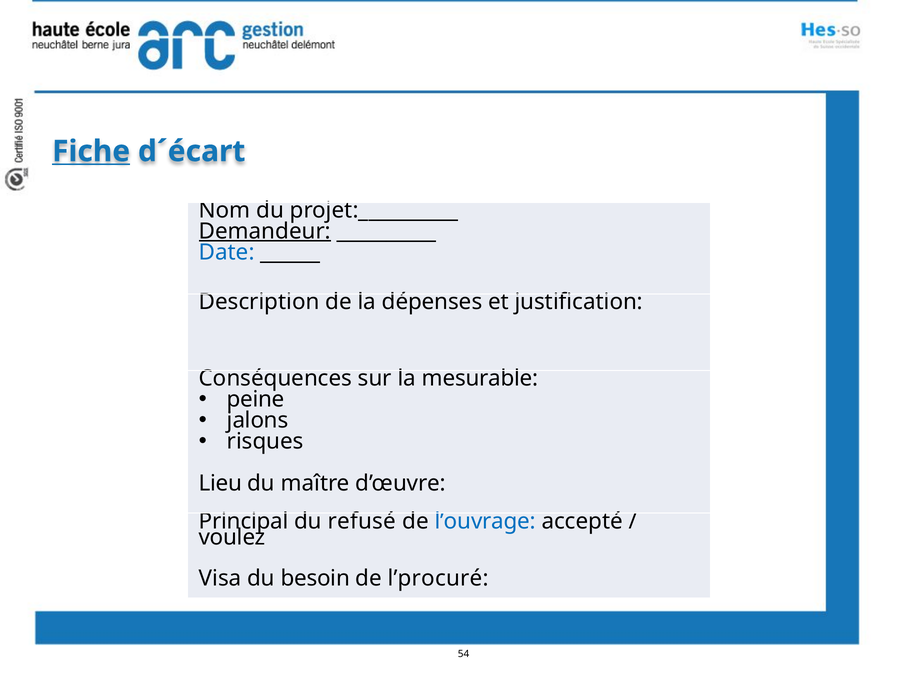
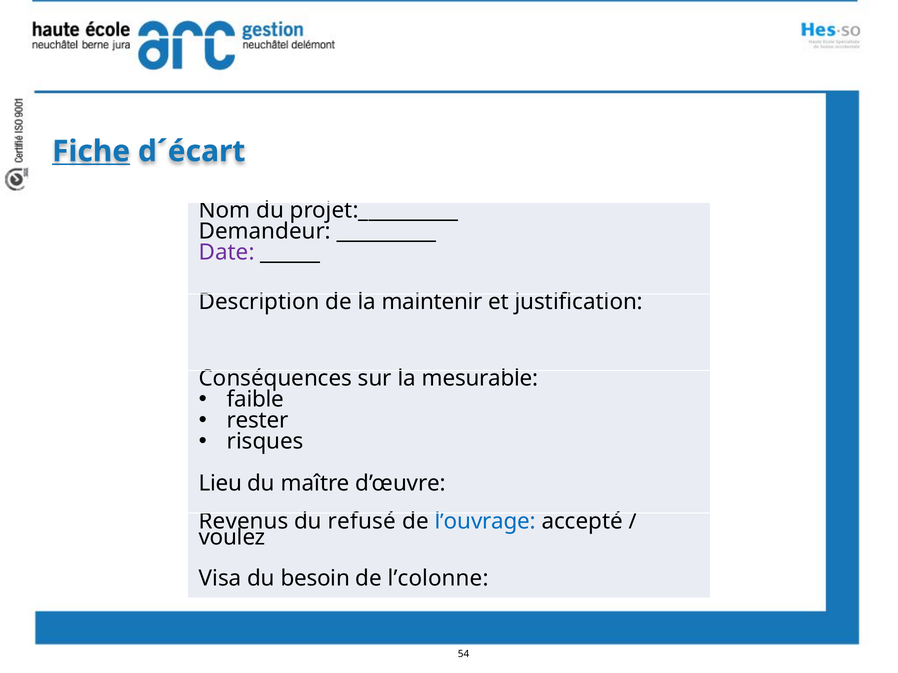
Demandeur underline: present -> none (265, 231)
Date colour: blue -> purple (227, 252)
dépenses: dépenses -> maintenir (432, 302)
peine: peine -> faible (256, 400)
jalons: jalons -> rester (258, 421)
Principal: Principal -> Revenus (244, 521)
l’procuré: l’procuré -> l’colonne (438, 579)
